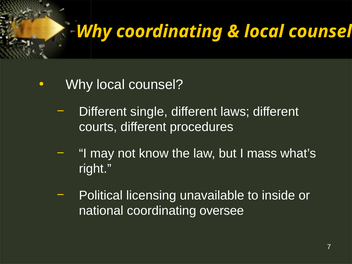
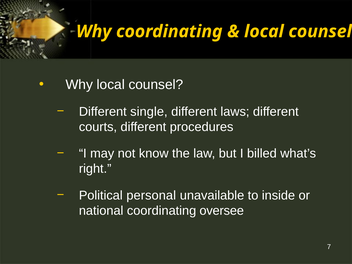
mass: mass -> billed (262, 153)
licensing: licensing -> personal (151, 195)
